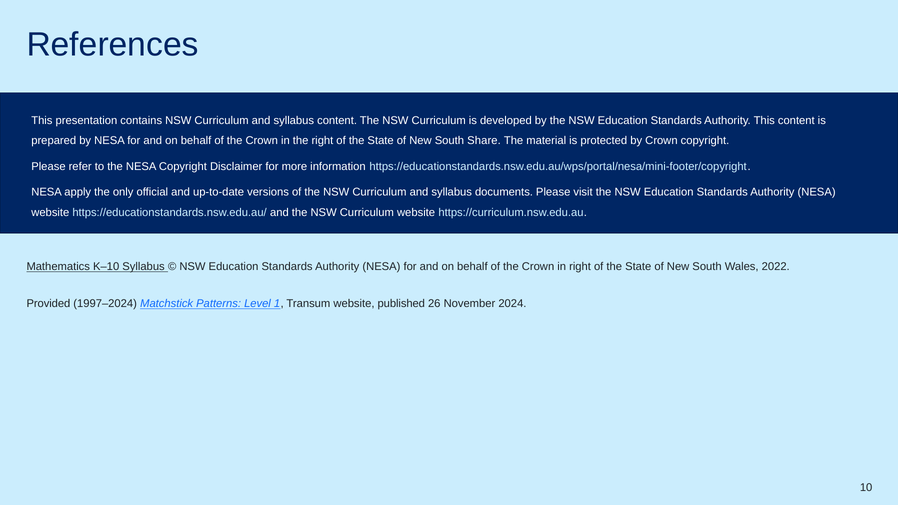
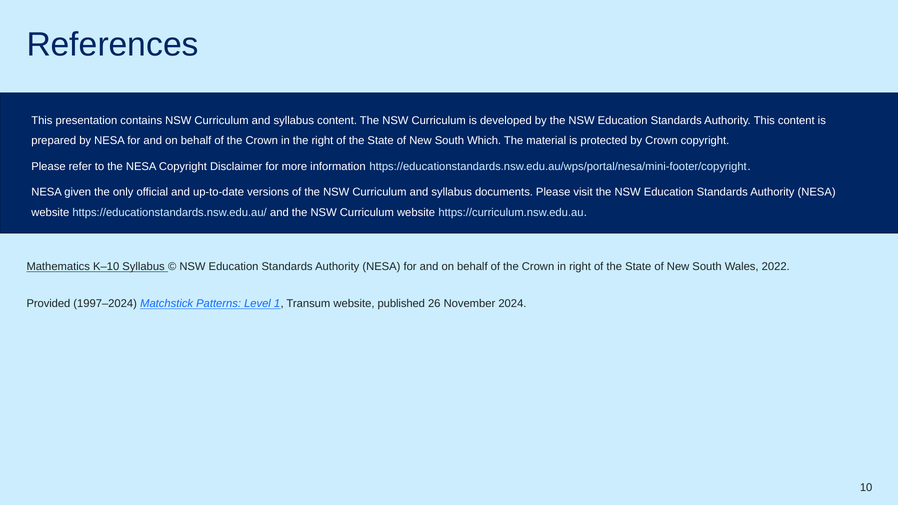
Share: Share -> Which (484, 141)
apply: apply -> given (78, 192)
